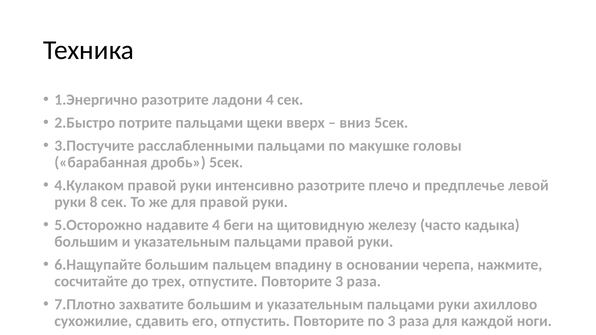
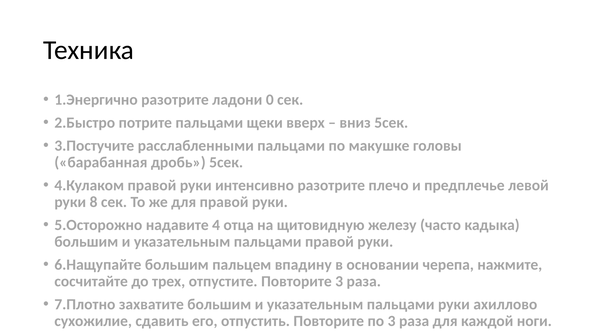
ладони 4: 4 -> 0 (270, 100)
беги: беги -> отца (239, 225)
